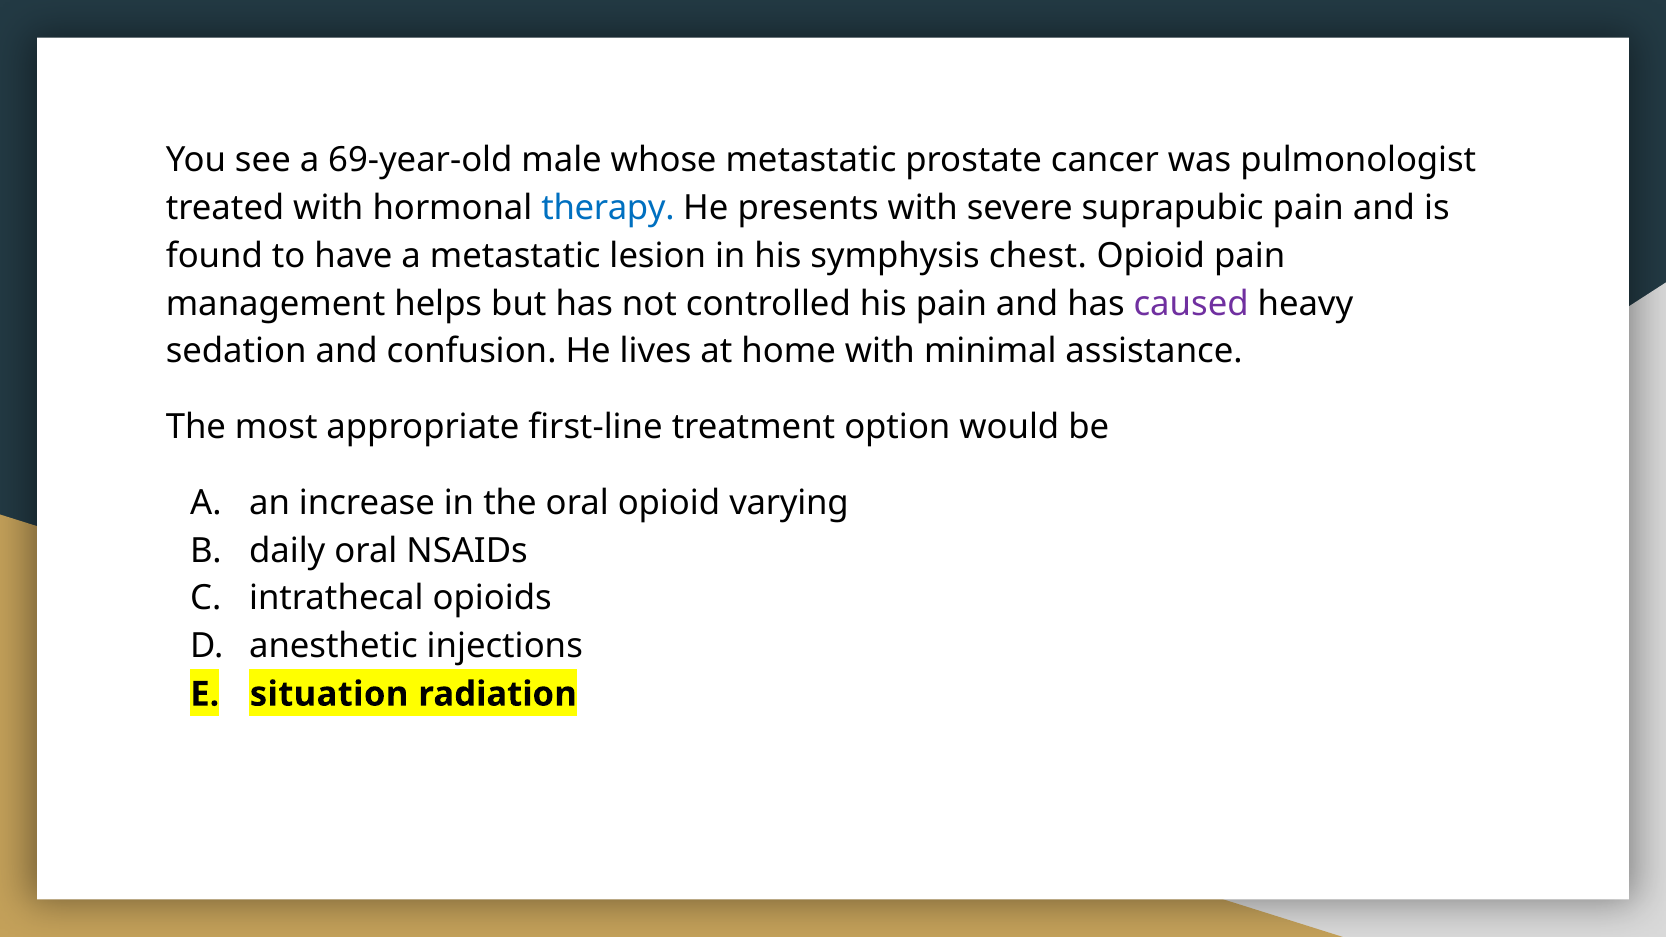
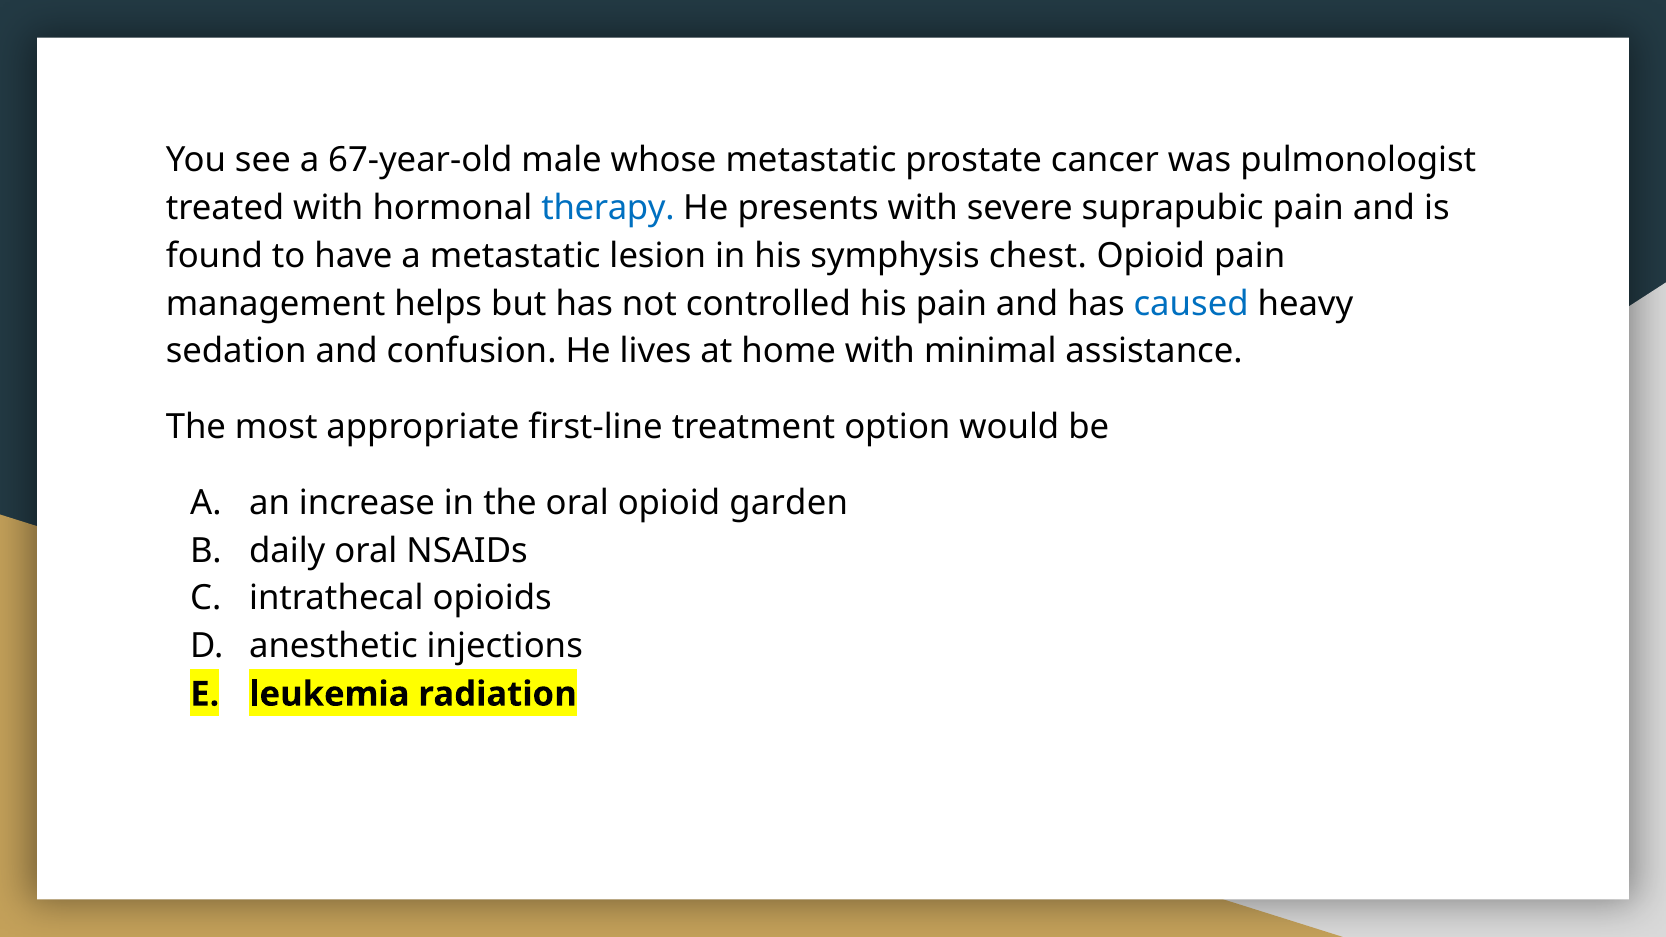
69-year-old: 69-year-old -> 67-year-old (420, 160)
caused colour: purple -> blue (1191, 304)
varying: varying -> garden (789, 503)
situation: situation -> leukemia (329, 694)
